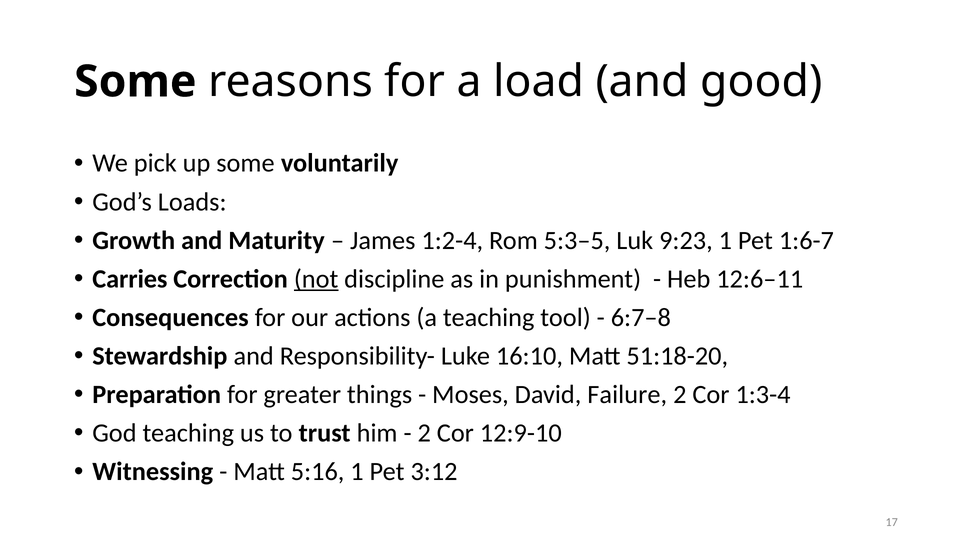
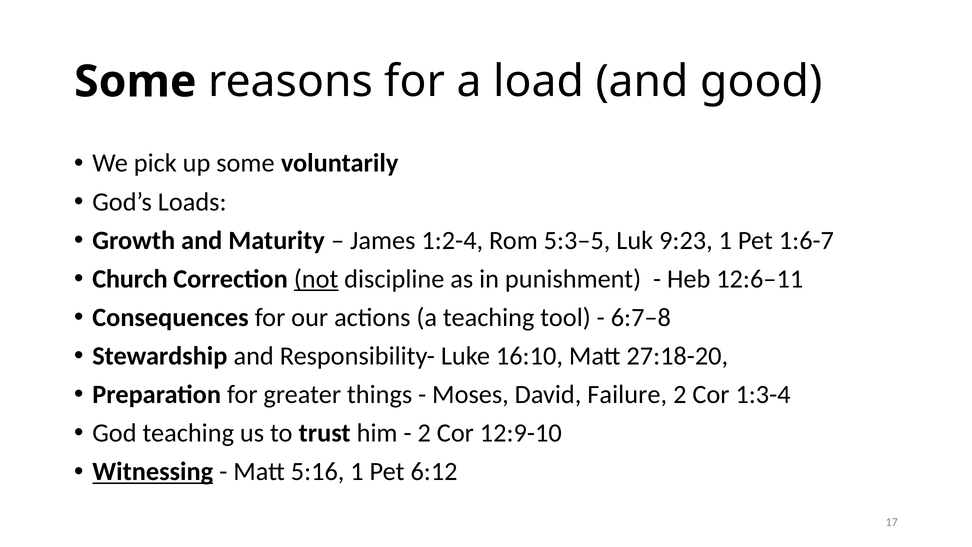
Carries: Carries -> Church (130, 279)
51:18-20: 51:18-20 -> 27:18-20 (677, 356)
Witnessing underline: none -> present (153, 472)
3:12: 3:12 -> 6:12 (434, 472)
